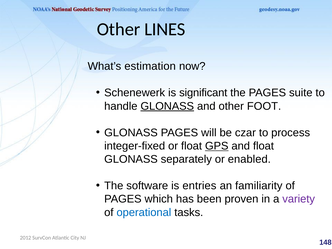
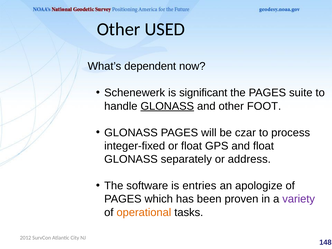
LINES: LINES -> USED (165, 29)
estimation: estimation -> dependent (150, 66)
GPS underline: present -> none (217, 146)
enabled: enabled -> address (249, 159)
familiarity: familiarity -> apologize (259, 186)
operational colour: blue -> orange (144, 212)
